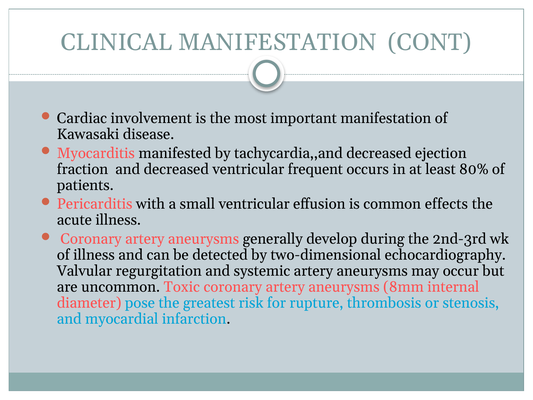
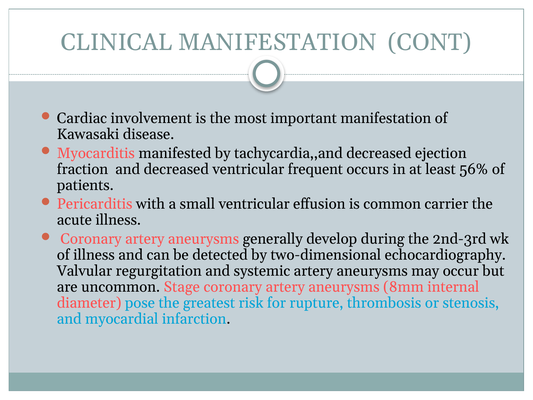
80%: 80% -> 56% (474, 169)
effects: effects -> carrier (446, 204)
Toxic: Toxic -> Stage (182, 287)
